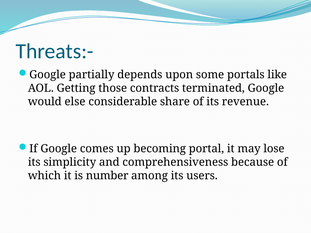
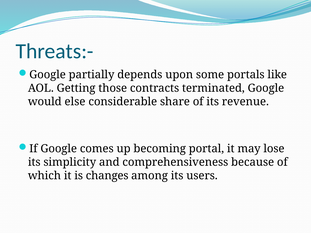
number: number -> changes (107, 176)
